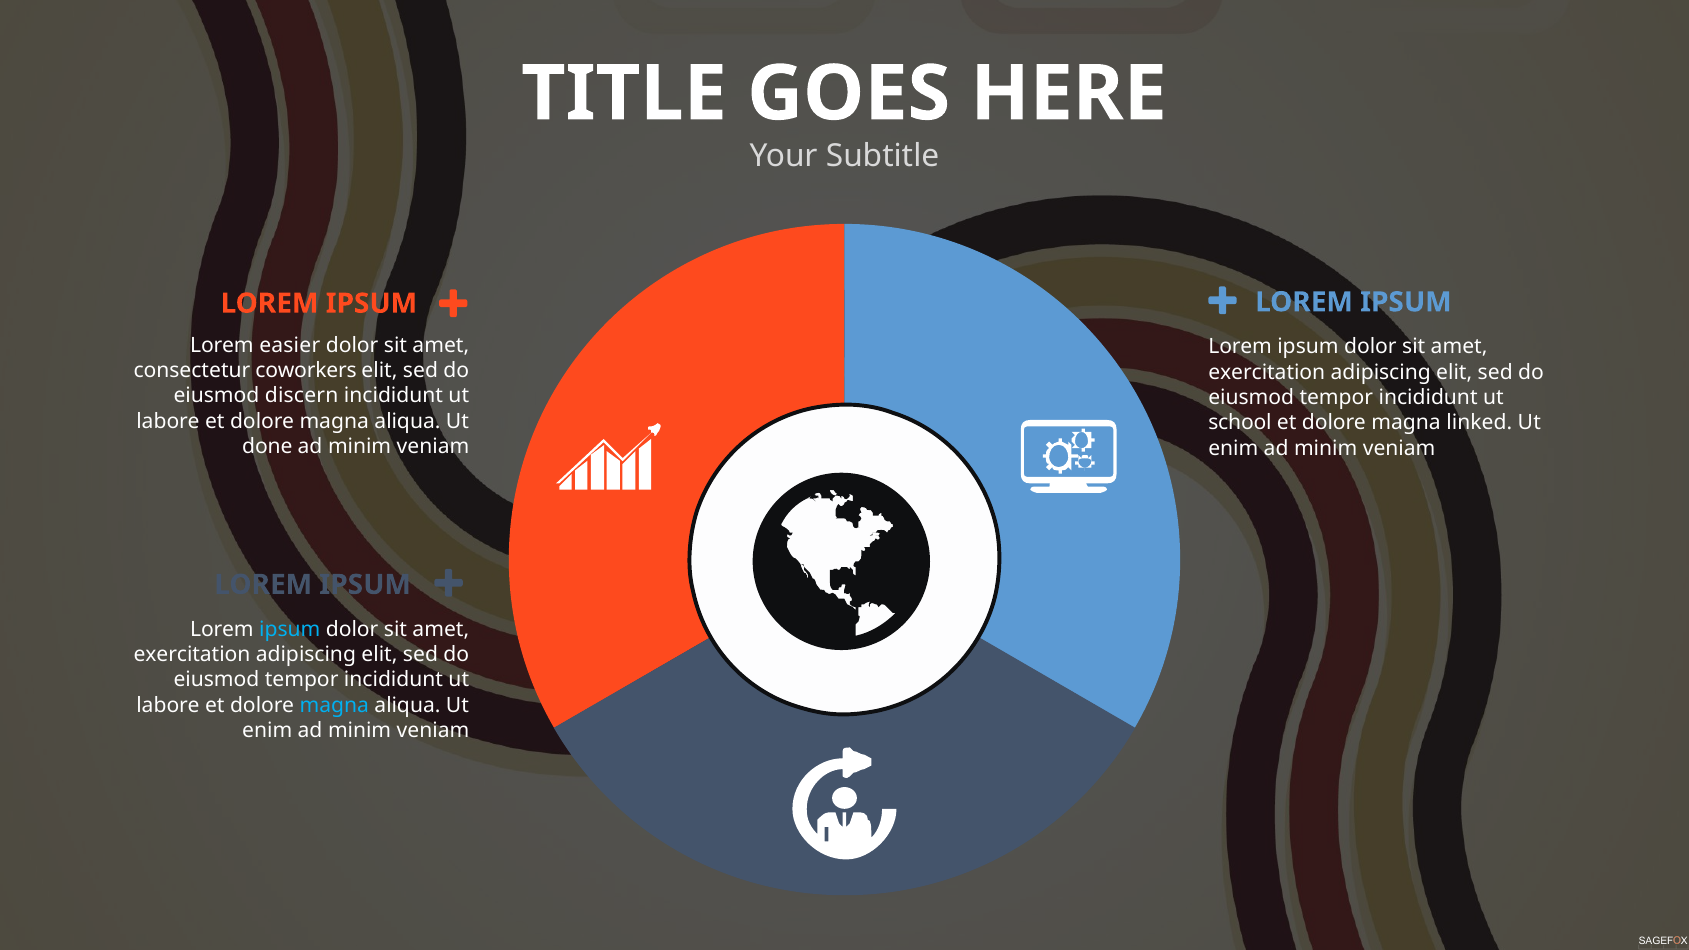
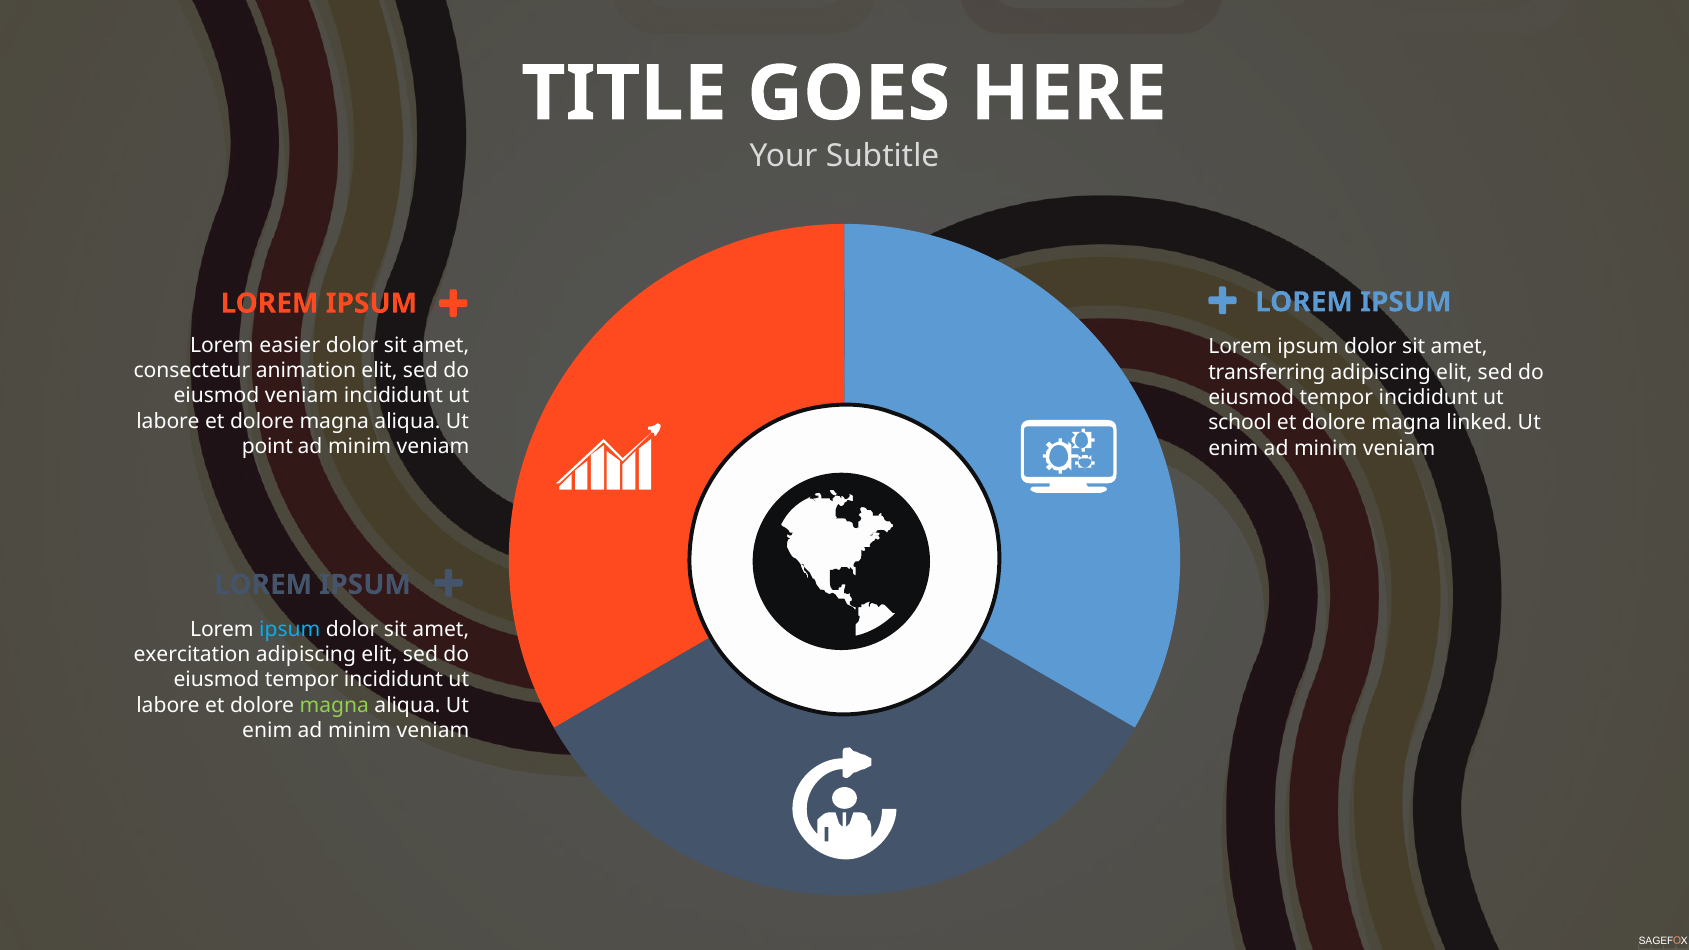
coworkers: coworkers -> animation (306, 371)
exercitation: exercitation -> transferring (1267, 372)
eiusmod discern: discern -> veniam (302, 396)
done: done -> point (267, 447)
magna colour: light blue -> light green (334, 705)
